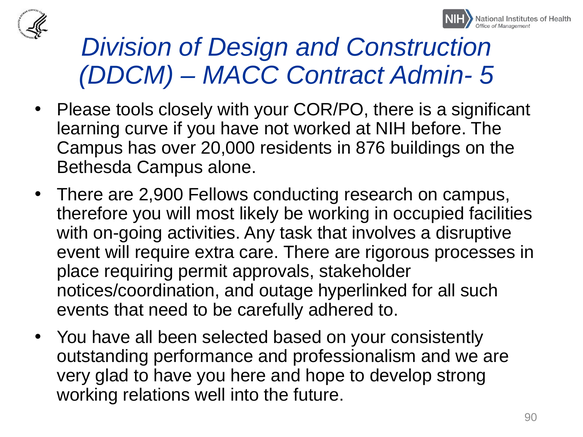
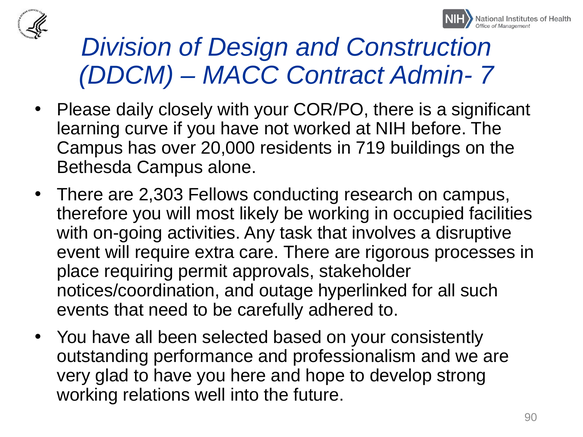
5: 5 -> 7 (487, 75)
tools: tools -> daily (135, 110)
876: 876 -> 719 (371, 148)
2,900: 2,900 -> 2,303 (161, 195)
